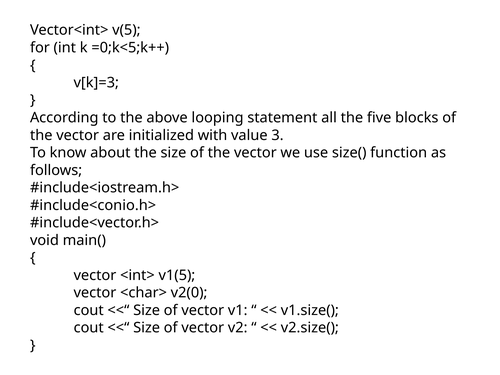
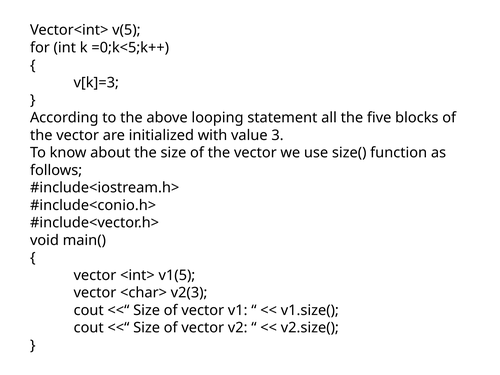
v2(0: v2(0 -> v2(3 (189, 293)
